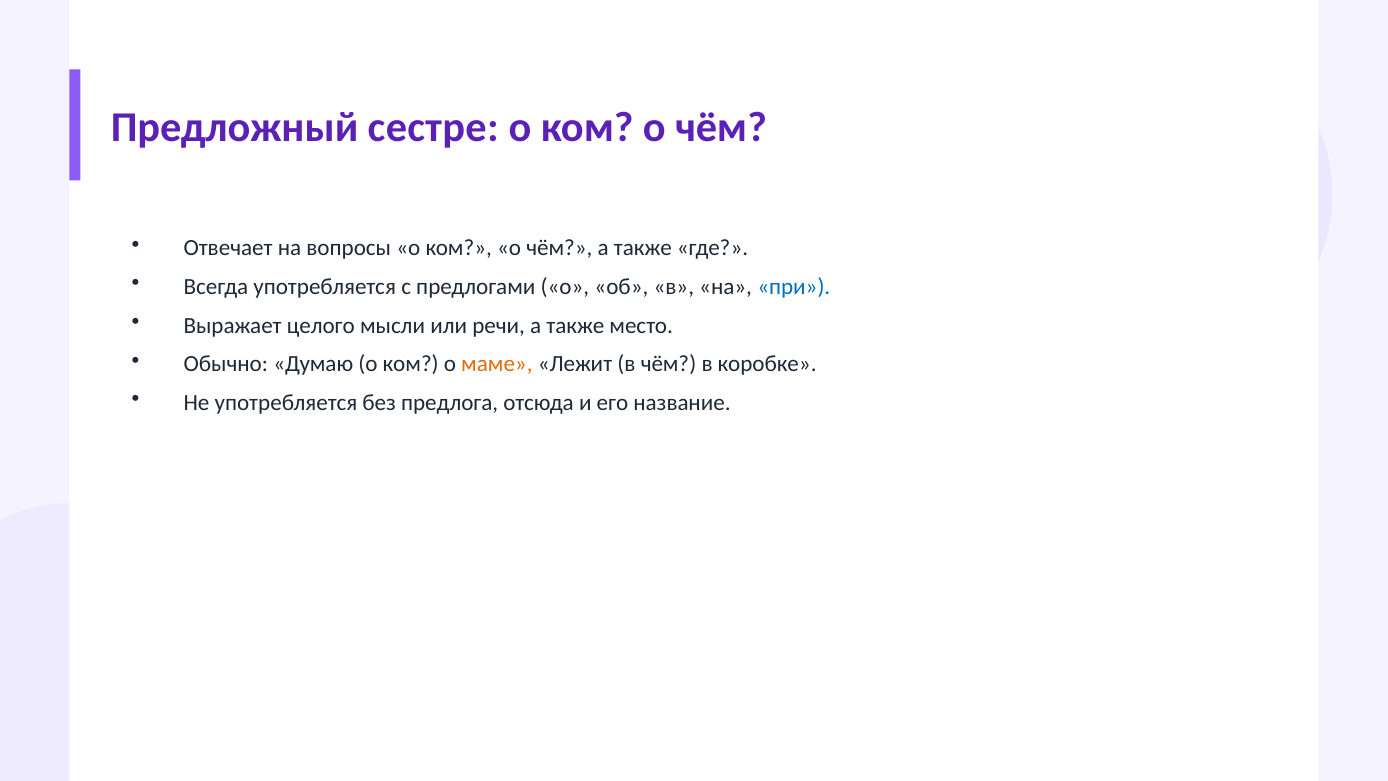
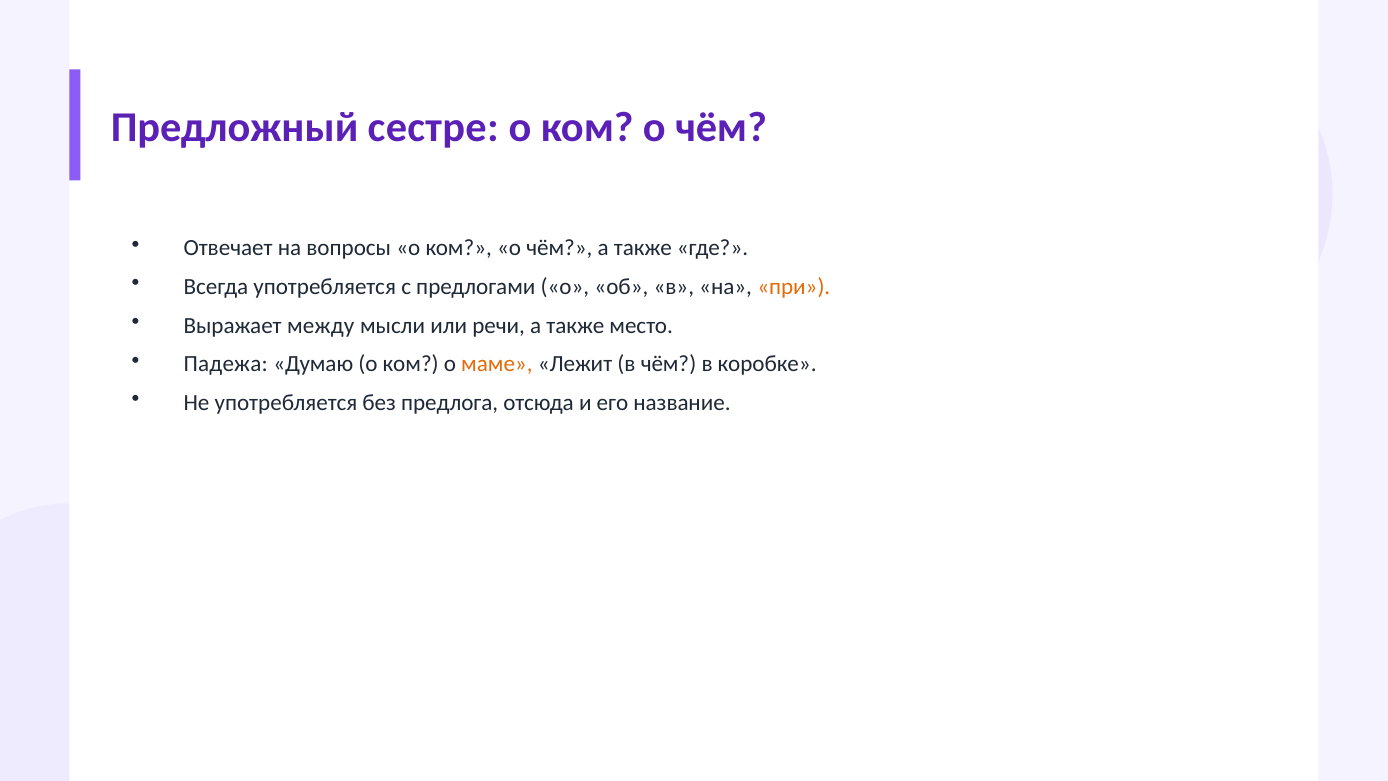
при colour: blue -> orange (794, 287)
целого: целого -> между (321, 325)
Обычно: Обычно -> Падежа (226, 364)
